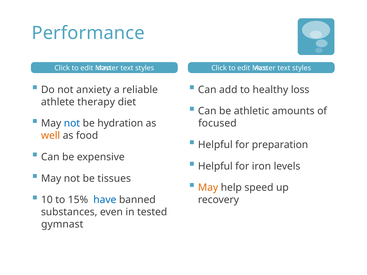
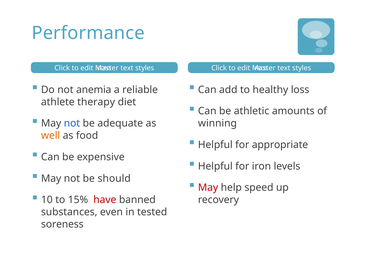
anxiety: anxiety -> anemia (94, 90)
hydration: hydration -> adequate (120, 123)
focused: focused -> winning (217, 123)
preparation: preparation -> appropriate (280, 145)
tissues: tissues -> should (114, 179)
May colour: orange -> red (208, 188)
have colour: blue -> red (105, 200)
gymnast: gymnast -> soreness (62, 225)
